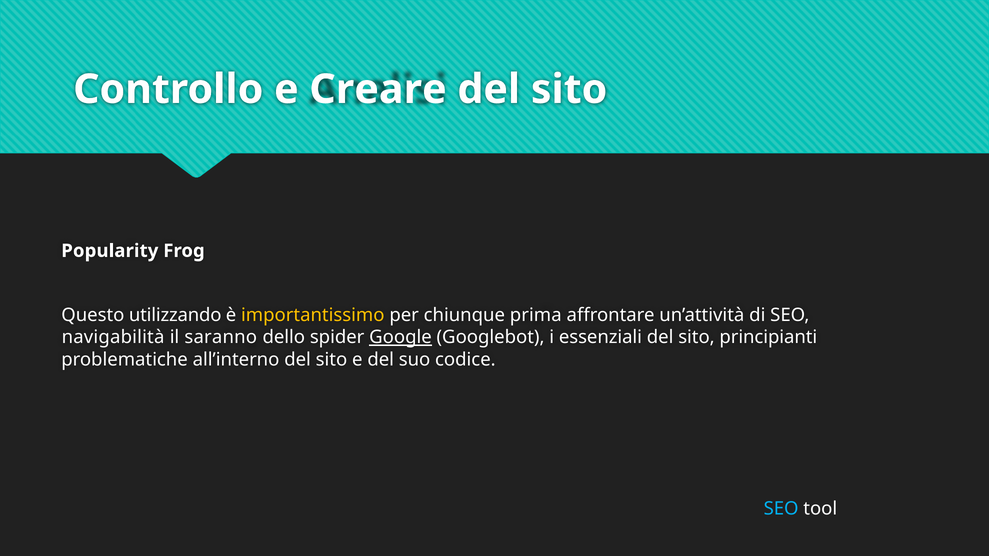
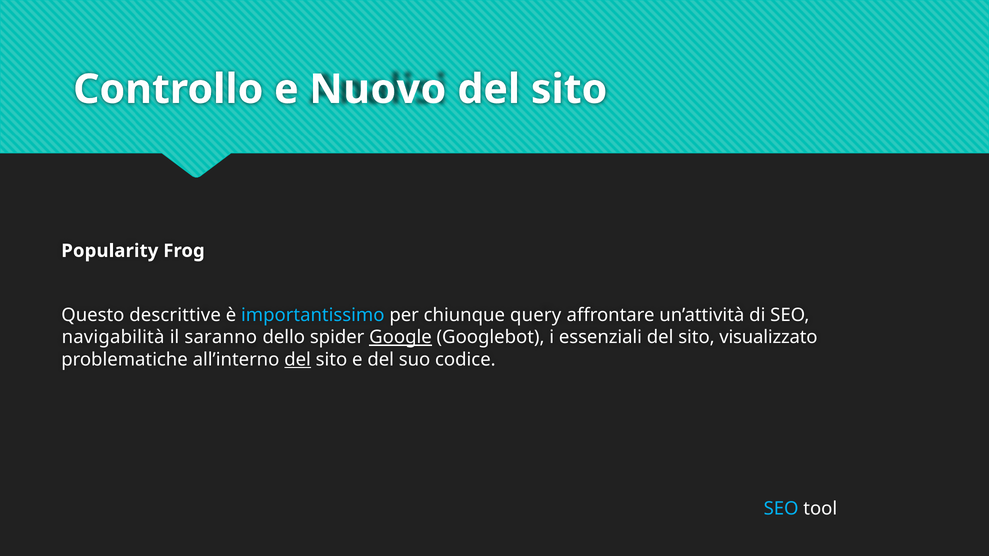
Creare: Creare -> Nuovo (378, 89)
utilizzando: utilizzando -> descrittive (175, 315)
importantissimo colour: yellow -> light blue (313, 315)
prima: prima -> query (536, 315)
principianti: principianti -> visualizzato (768, 337)
del underline: none -> present (298, 360)
